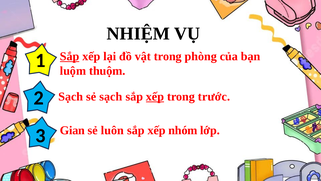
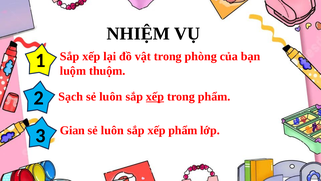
Sắp underline: present -> none (70, 56)
sạch: sạch -> luôn (111, 96)
trong trước: trước -> phẩm (214, 96)
xếp nhóm: nhóm -> phẩm (183, 130)
